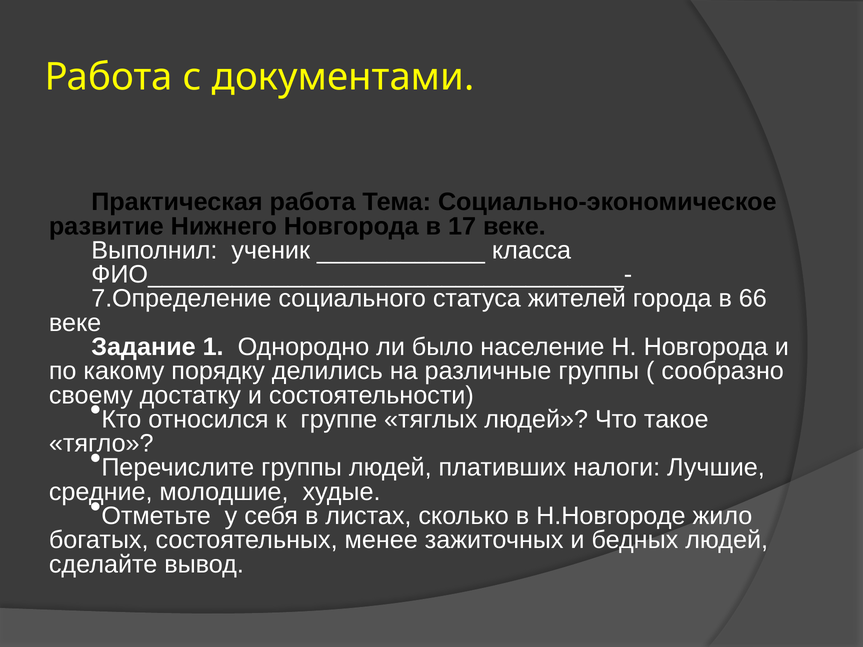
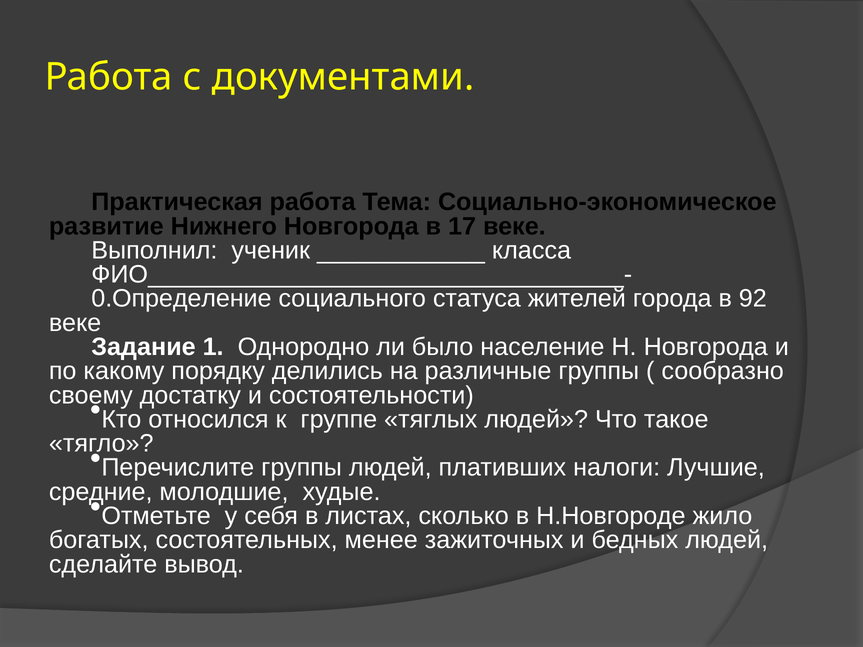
7.Определение: 7.Определение -> 0.Определение (181, 299)
66: 66 -> 92 (753, 299)
